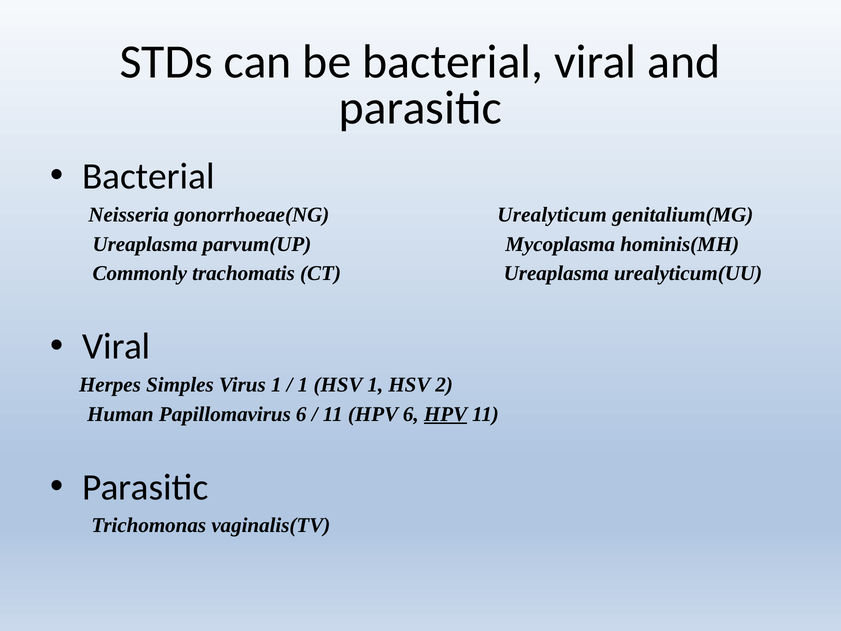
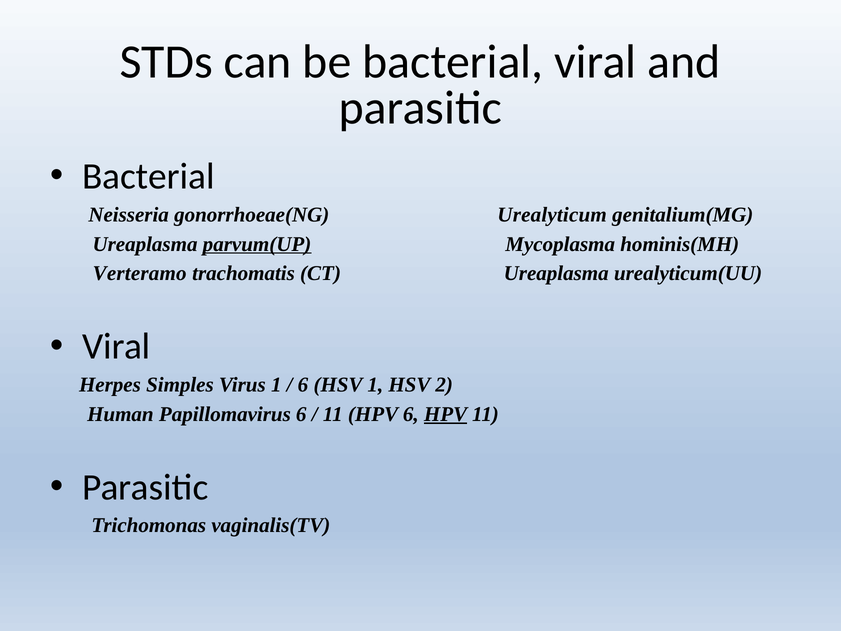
parvum(UP underline: none -> present (257, 244)
Commonly: Commonly -> Verteramo (140, 273)
1: 1 -> 6 (303, 385)
